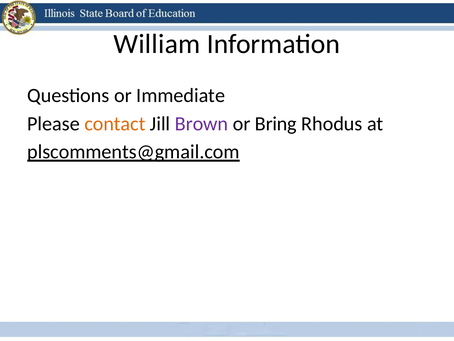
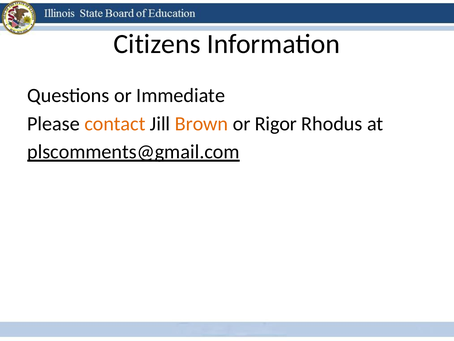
William: William -> Citizens (157, 44)
Brown colour: purple -> orange (202, 123)
Bring: Bring -> Rigor (276, 123)
